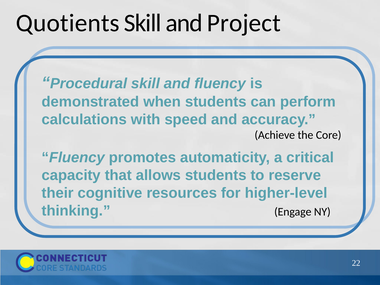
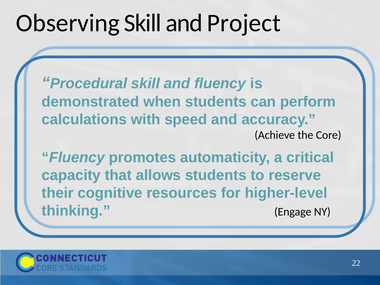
Quotients: Quotients -> Observing (68, 23)
